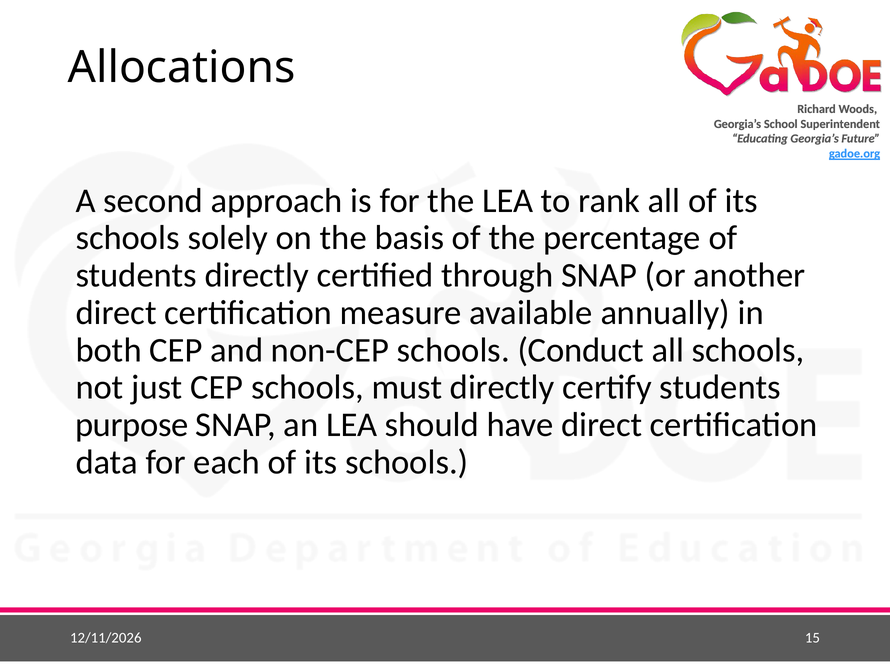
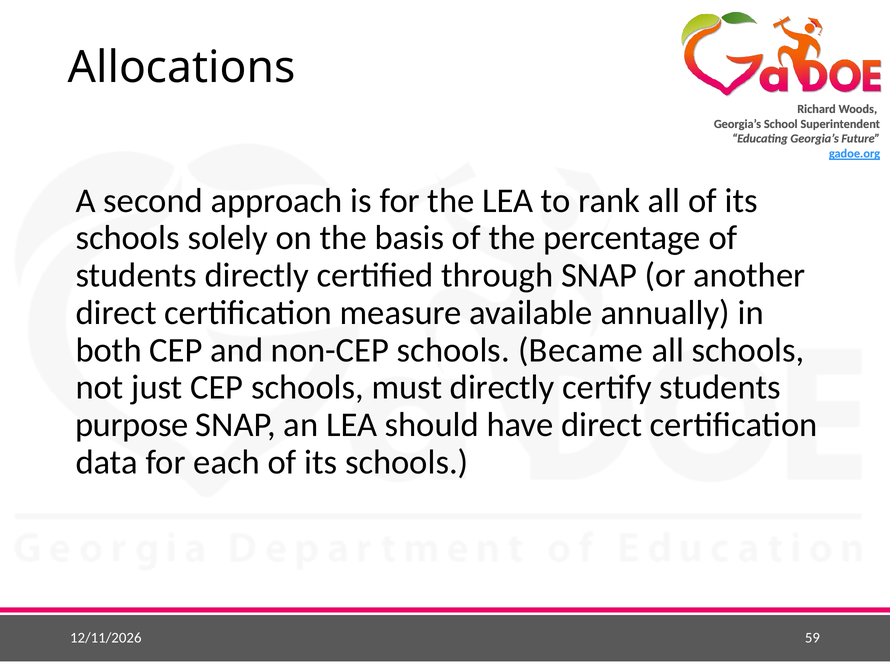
Conduct: Conduct -> Became (580, 350)
15: 15 -> 59 (812, 637)
